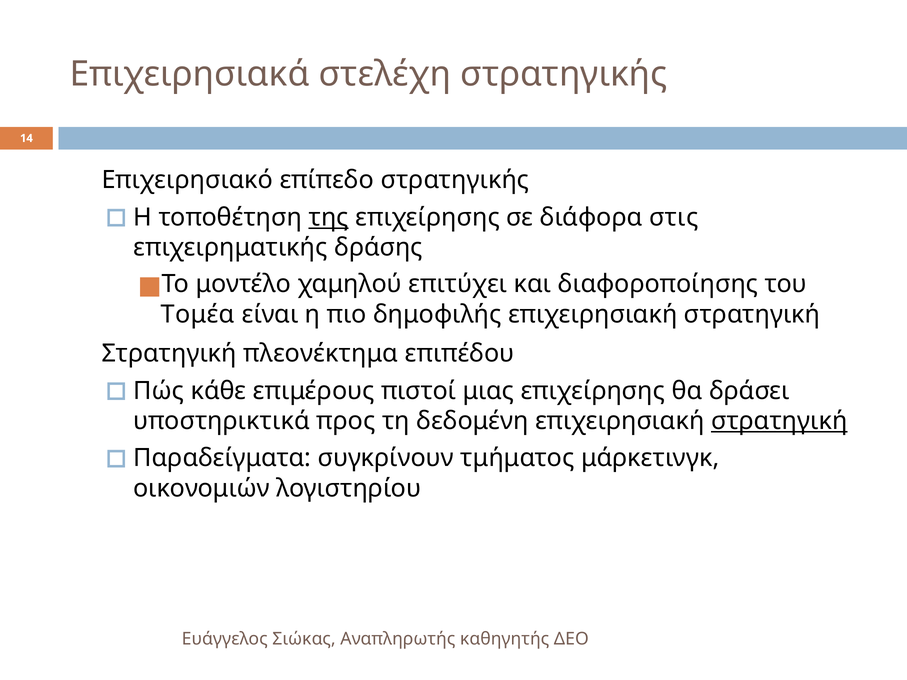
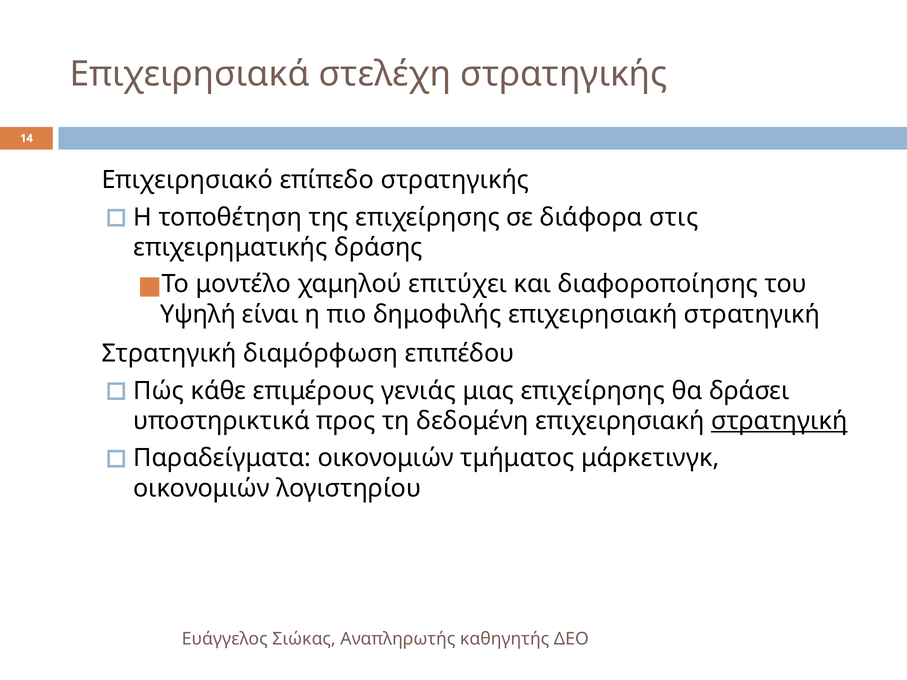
της underline: present -> none (329, 217)
Τομέα: Τομέα -> Υψηλή (198, 315)
πλεονέκτημα: πλεονέκτημα -> διαμόρφωση (321, 354)
πιστοί: πιστοί -> γενιάς (418, 391)
Παραδείγματα συγκρίνουν: συγκρίνουν -> οικονομιών (386, 458)
